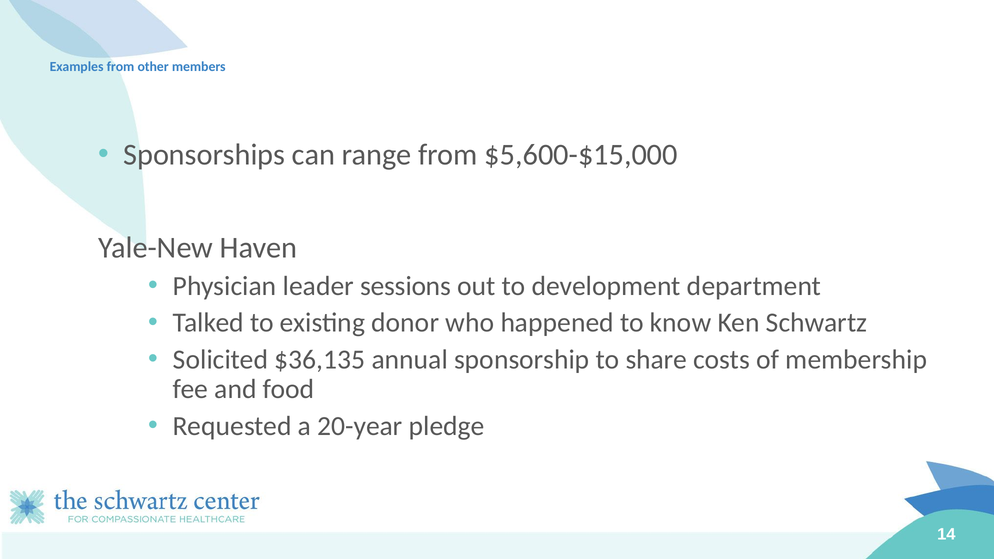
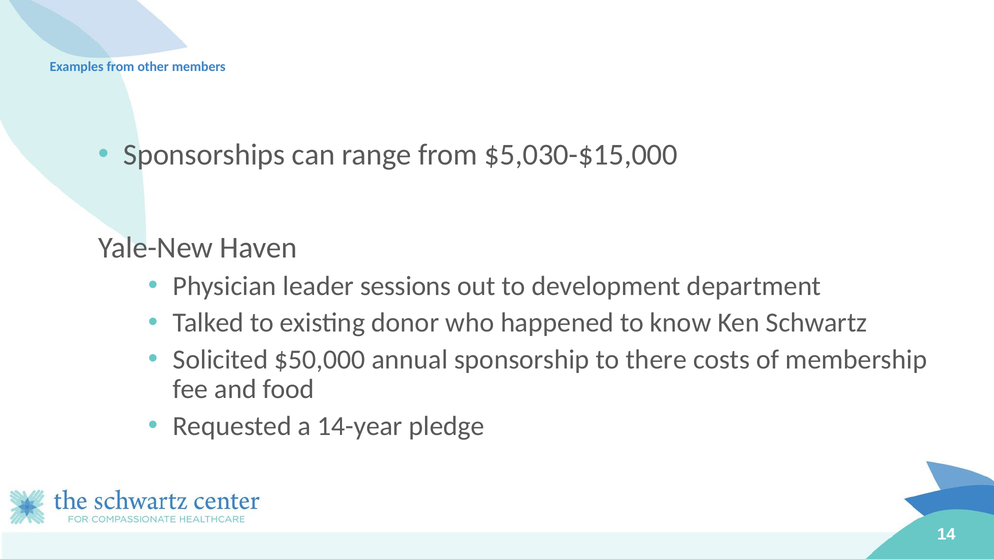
$5,600-$15,000: $5,600-$15,000 -> $5,030-$15,000 (581, 155)
$36,135: $36,135 -> $50,000 (320, 359)
share: share -> there (656, 359)
20-year: 20-year -> 14-year (360, 426)
